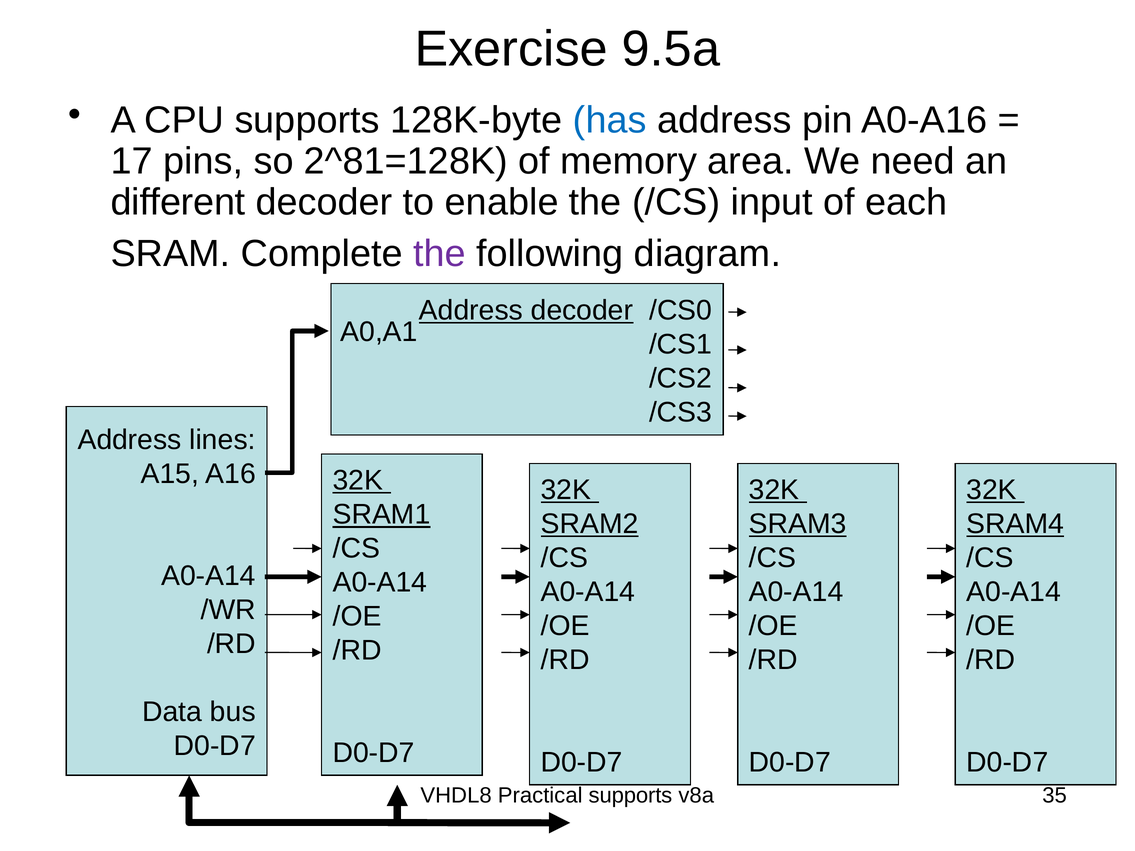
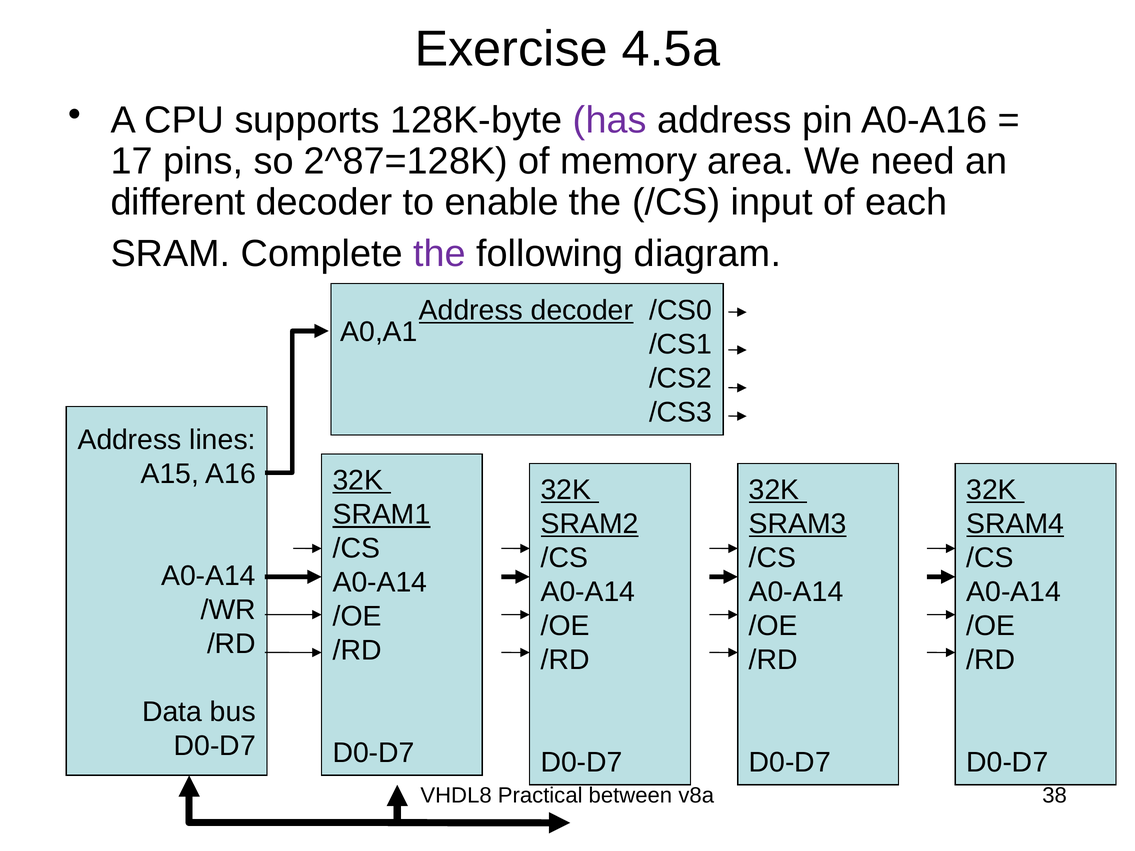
9.5a: 9.5a -> 4.5a (671, 49)
has colour: blue -> purple (610, 120)
2^81=128K: 2^81=128K -> 2^87=128K (406, 161)
Practical supports: supports -> between (630, 796)
35: 35 -> 38 (1055, 796)
